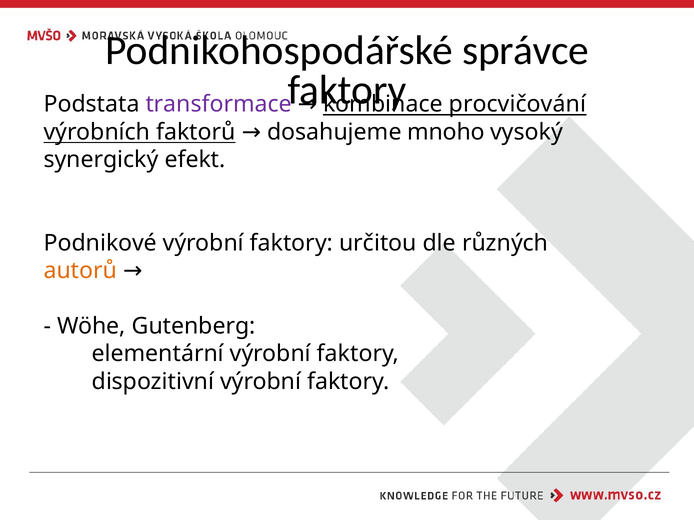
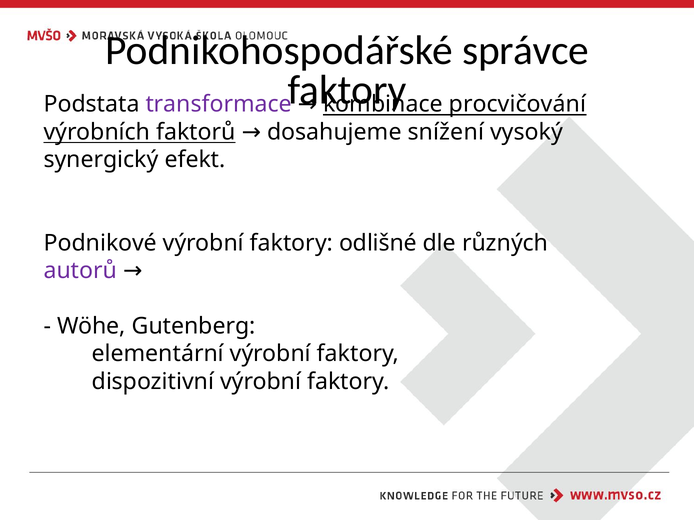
mnoho: mnoho -> snížení (446, 132)
určitou: určitou -> odlišné (378, 243)
autorů colour: orange -> purple (80, 271)
